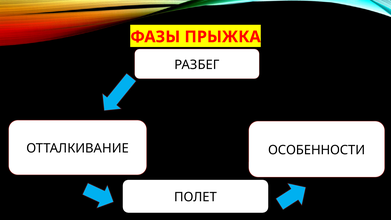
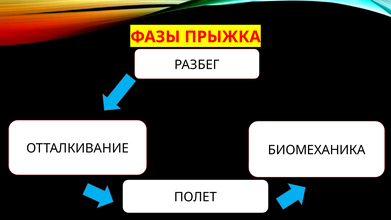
ОСОБЕННОСТИ: ОСОБЕННОСТИ -> БИОМЕХАНИКА (317, 150)
